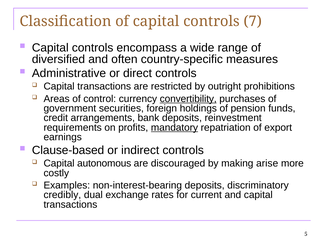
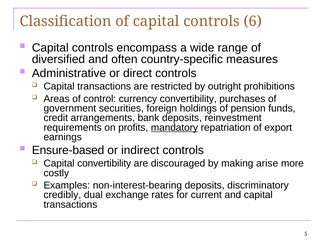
7: 7 -> 6 (253, 21)
convertibility underline: present -> none (188, 99)
Clause-based: Clause-based -> Ensure-based (68, 150)
Capital autonomous: autonomous -> convertibility (104, 164)
